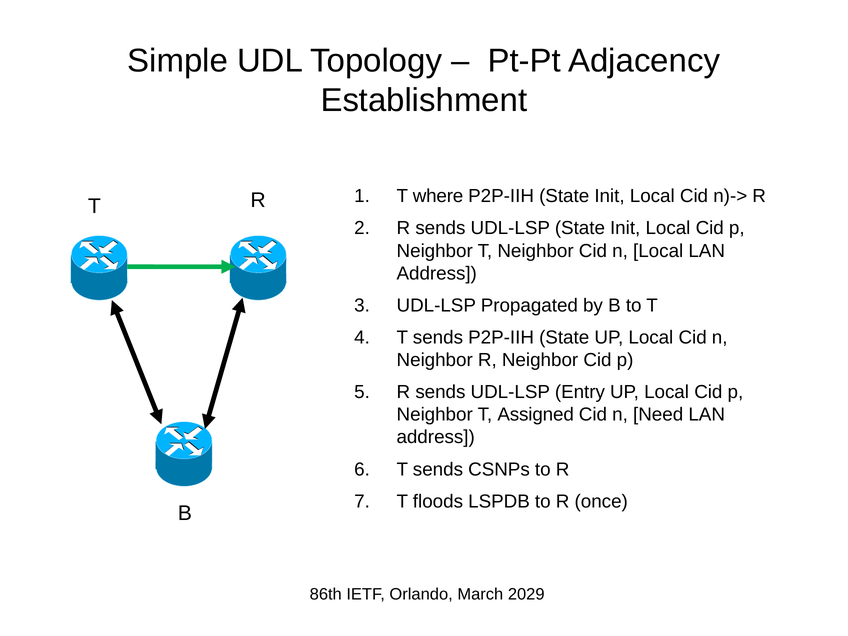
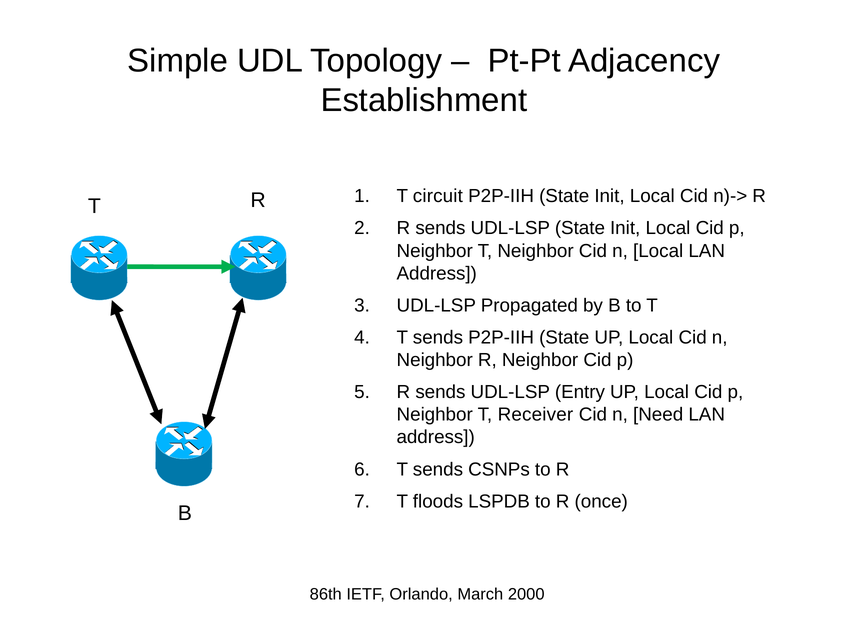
where: where -> circuit (438, 196)
Assigned: Assigned -> Receiver (535, 415)
2029: 2029 -> 2000 (526, 594)
